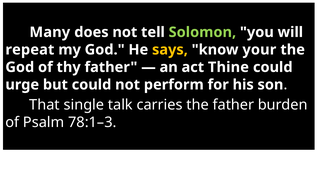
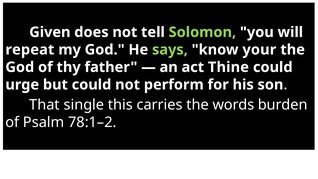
Many: Many -> Given (50, 32)
says colour: yellow -> light green (170, 50)
talk: talk -> this (120, 105)
the father: father -> words (233, 105)
78:1–3: 78:1–3 -> 78:1–2 (92, 122)
